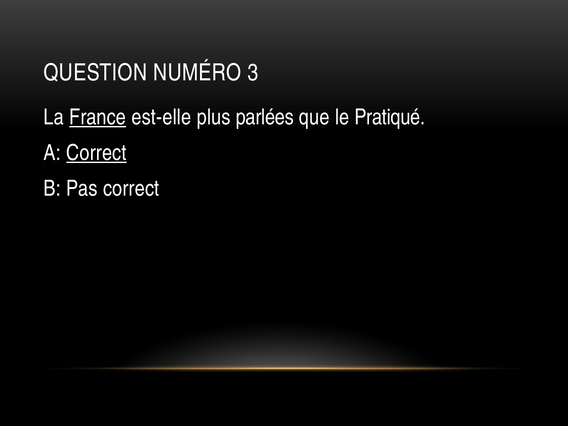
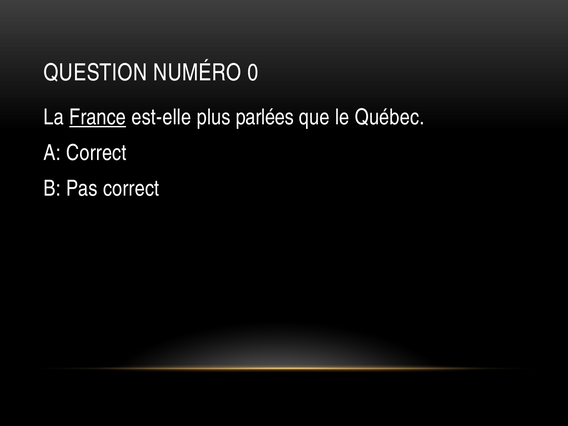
3: 3 -> 0 (253, 73)
Pratiqué: Pratiqué -> Québec (390, 117)
Correct underline: present -> none (96, 153)
